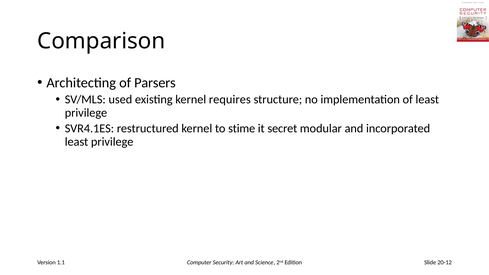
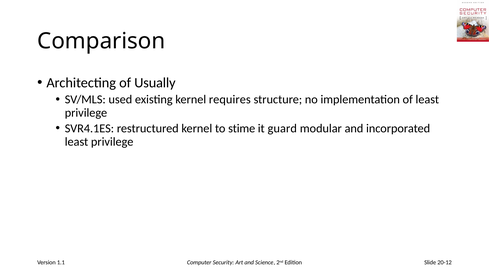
Parsers: Parsers -> Usually (155, 83)
secret: secret -> guard (282, 128)
